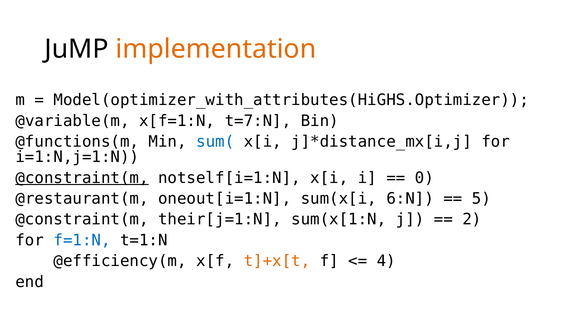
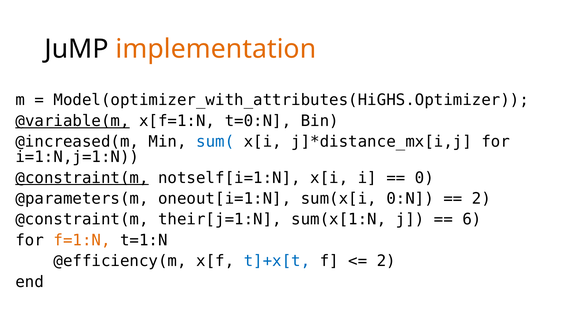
@variable(m underline: none -> present (73, 121)
t=7:N: t=7:N -> t=0:N (258, 121)
@functions(m: @functions(m -> @increased(m (77, 142)
@restaurant(m: @restaurant(m -> @parameters(m (82, 199)
6:N: 6:N -> 0:N (410, 199)
5: 5 -> 2 (481, 199)
2: 2 -> 6 (472, 219)
f=1:N colour: blue -> orange (82, 240)
t]+x[t colour: orange -> blue (277, 261)
4: 4 -> 2 (386, 261)
